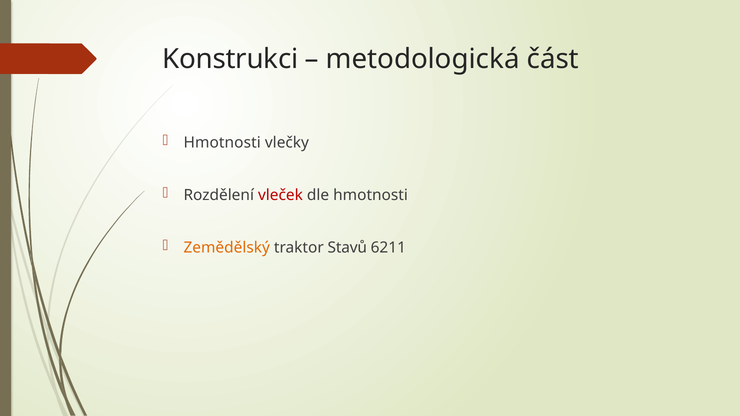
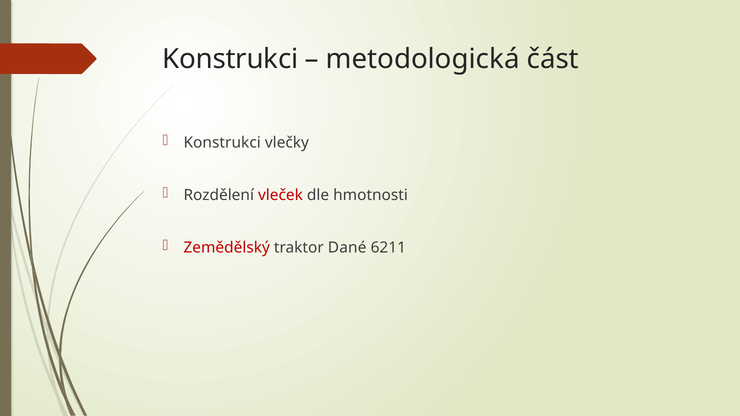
Hmotnosti: Hmotnosti -> Konstrukci (222, 143)
Zemědělský colour: orange -> red (227, 248)
Stavů: Stavů -> Dané (347, 248)
